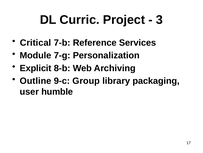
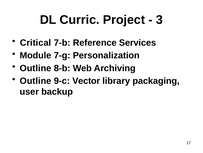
Explicit: Explicit -> Outline (36, 68)
Group: Group -> Vector (86, 80)
humble: humble -> backup (57, 91)
